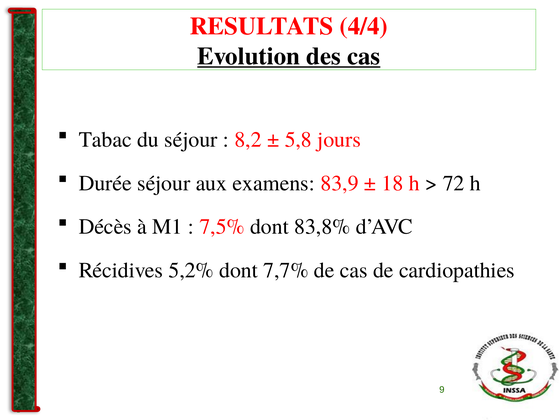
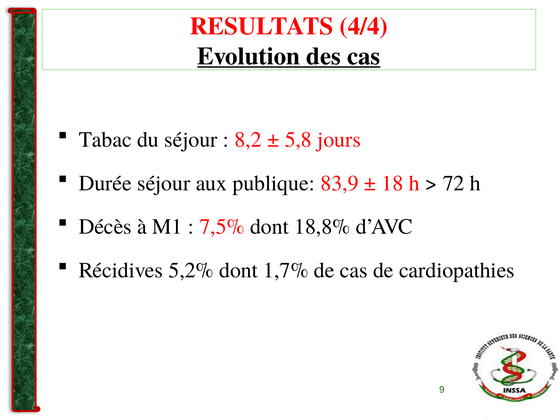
examens: examens -> publique (274, 183)
83,8%: 83,8% -> 18,8% (322, 227)
7,7%: 7,7% -> 1,7% (286, 270)
